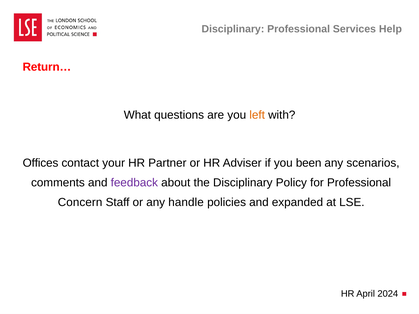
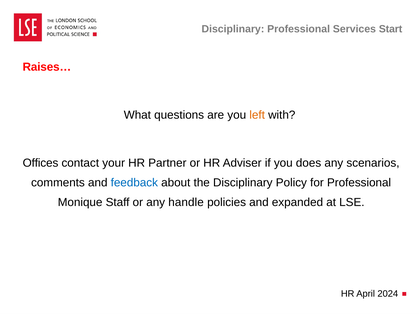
Help: Help -> Start (391, 29)
Return…: Return… -> Raises… (47, 67)
been: been -> does (309, 163)
feedback colour: purple -> blue (134, 183)
Concern: Concern -> Monique (80, 202)
